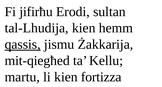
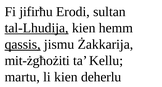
tal-Lhudija underline: none -> present (37, 28)
mit-qiegħed: mit-qiegħed -> mit-żgħożiti (37, 61)
fortizza: fortizza -> deherlu (101, 77)
